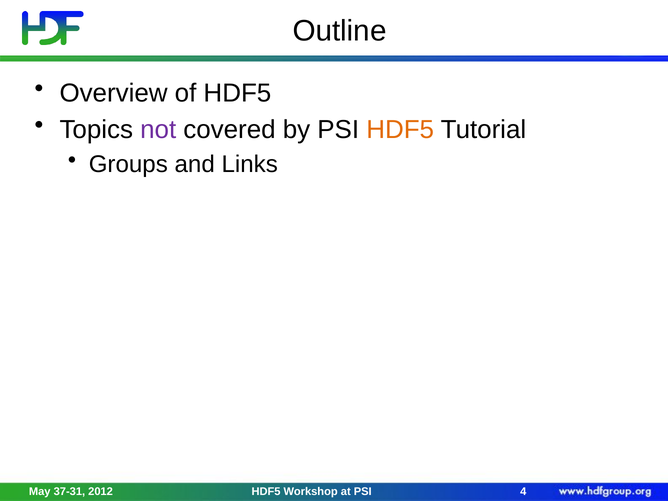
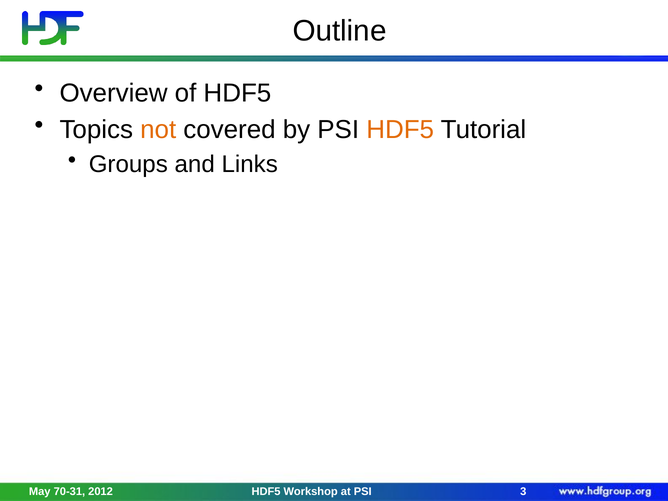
not colour: purple -> orange (158, 130)
37-31: 37-31 -> 70-31 (69, 492)
4: 4 -> 3 (523, 492)
